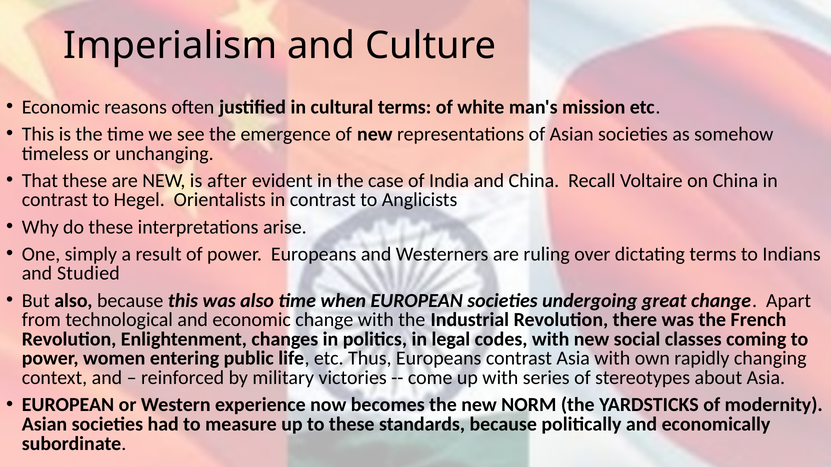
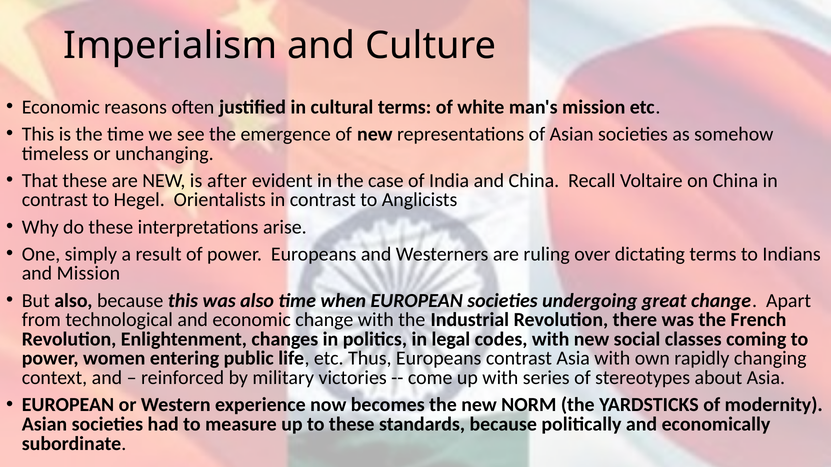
and Studied: Studied -> Mission (88, 274)
